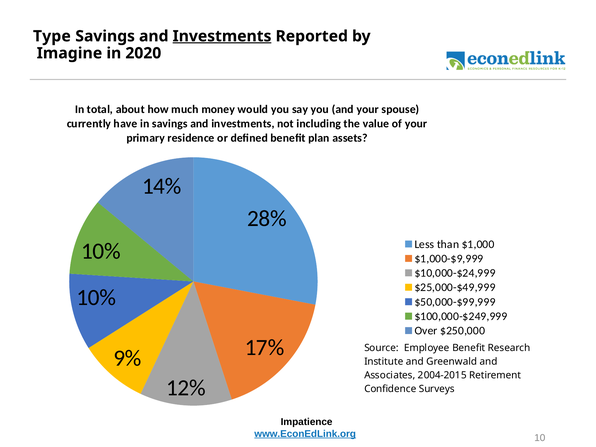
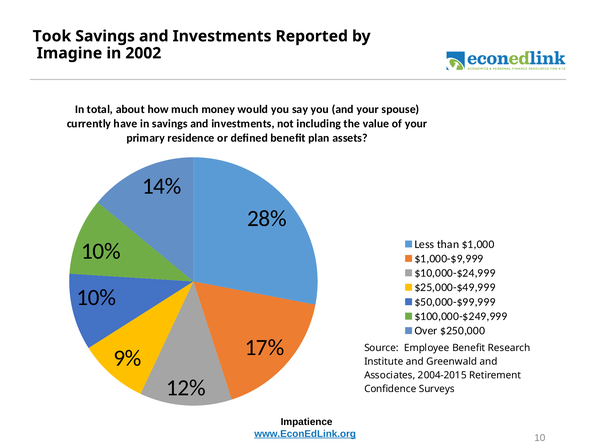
Type: Type -> Took (52, 36)
Investments underline: present -> none (222, 36)
2020: 2020 -> 2002 (143, 53)
